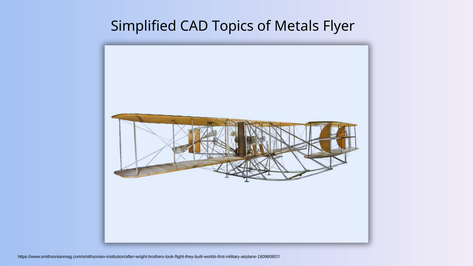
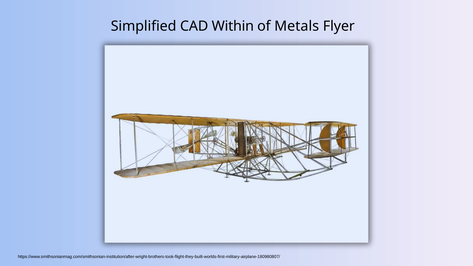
Topics: Topics -> Within (233, 26)
